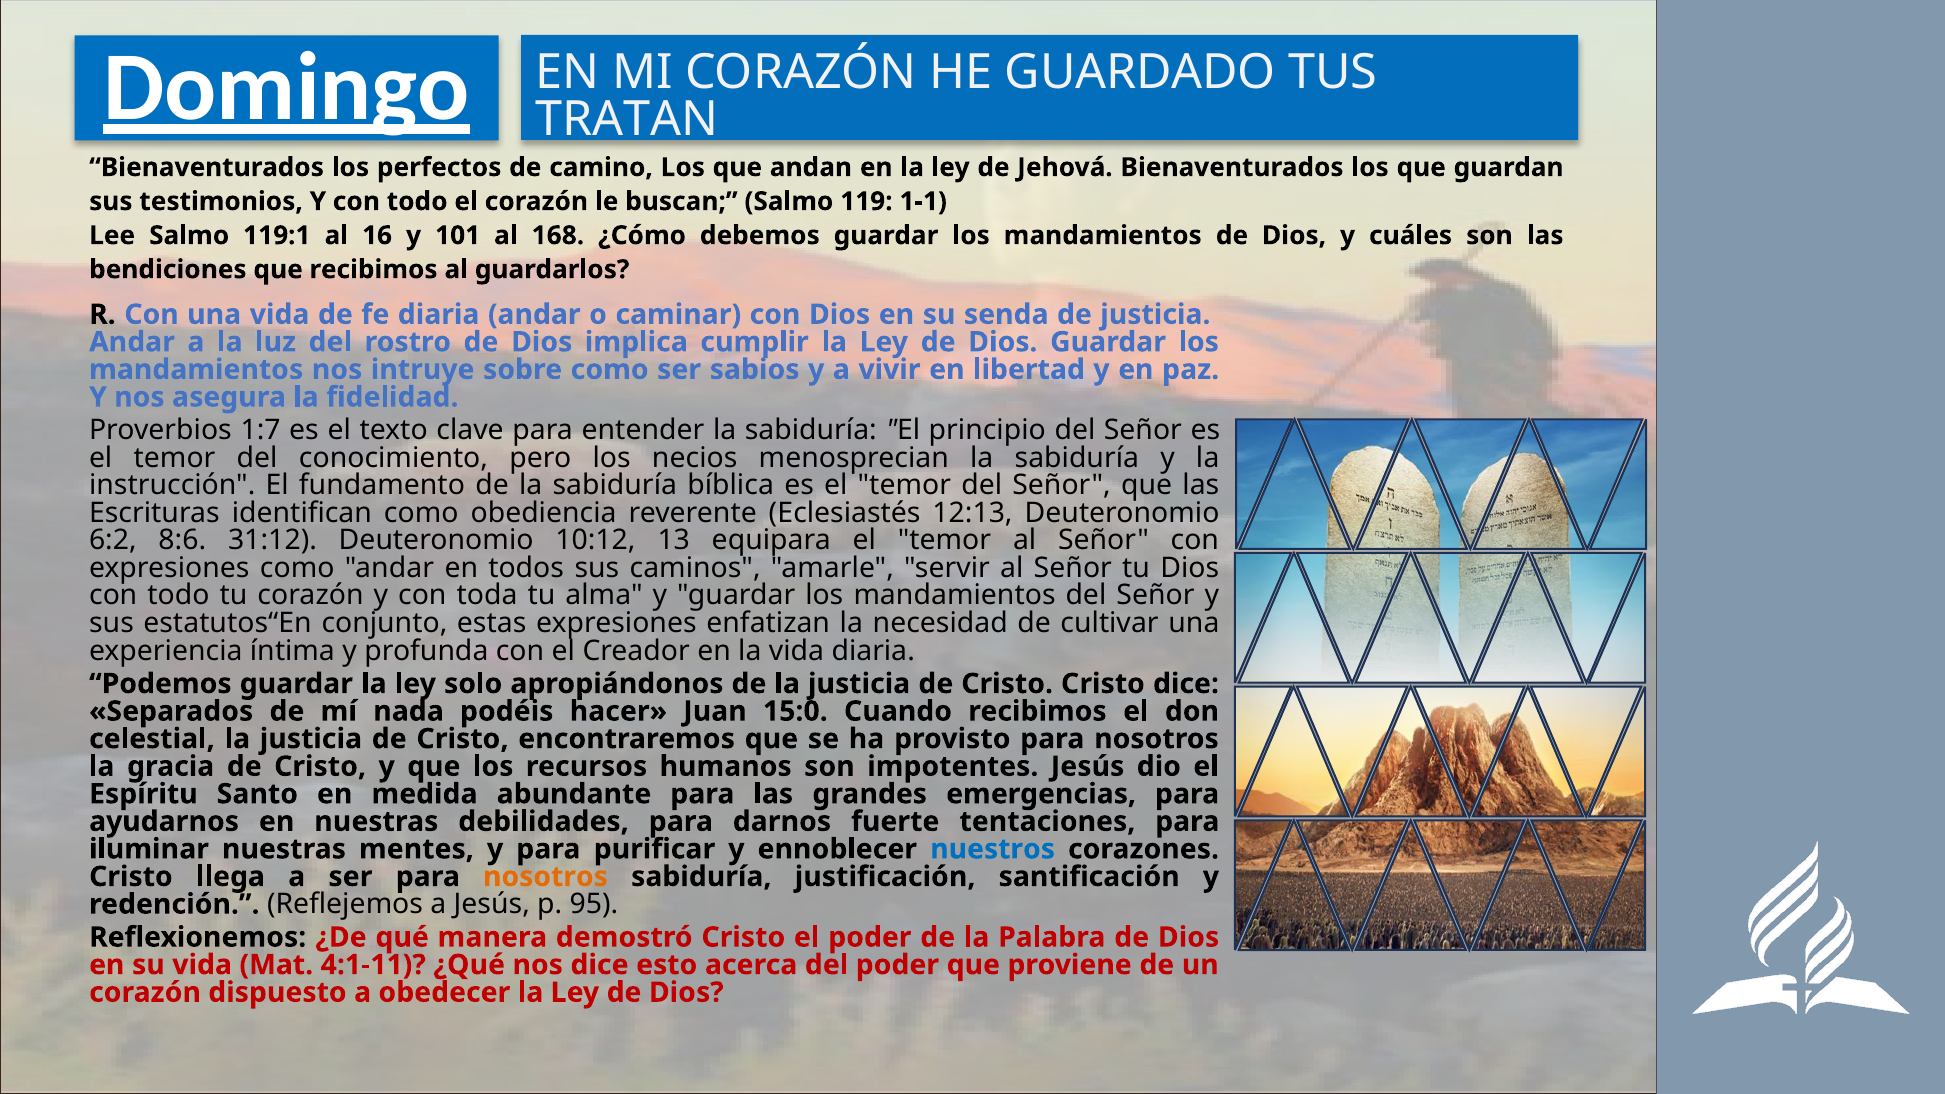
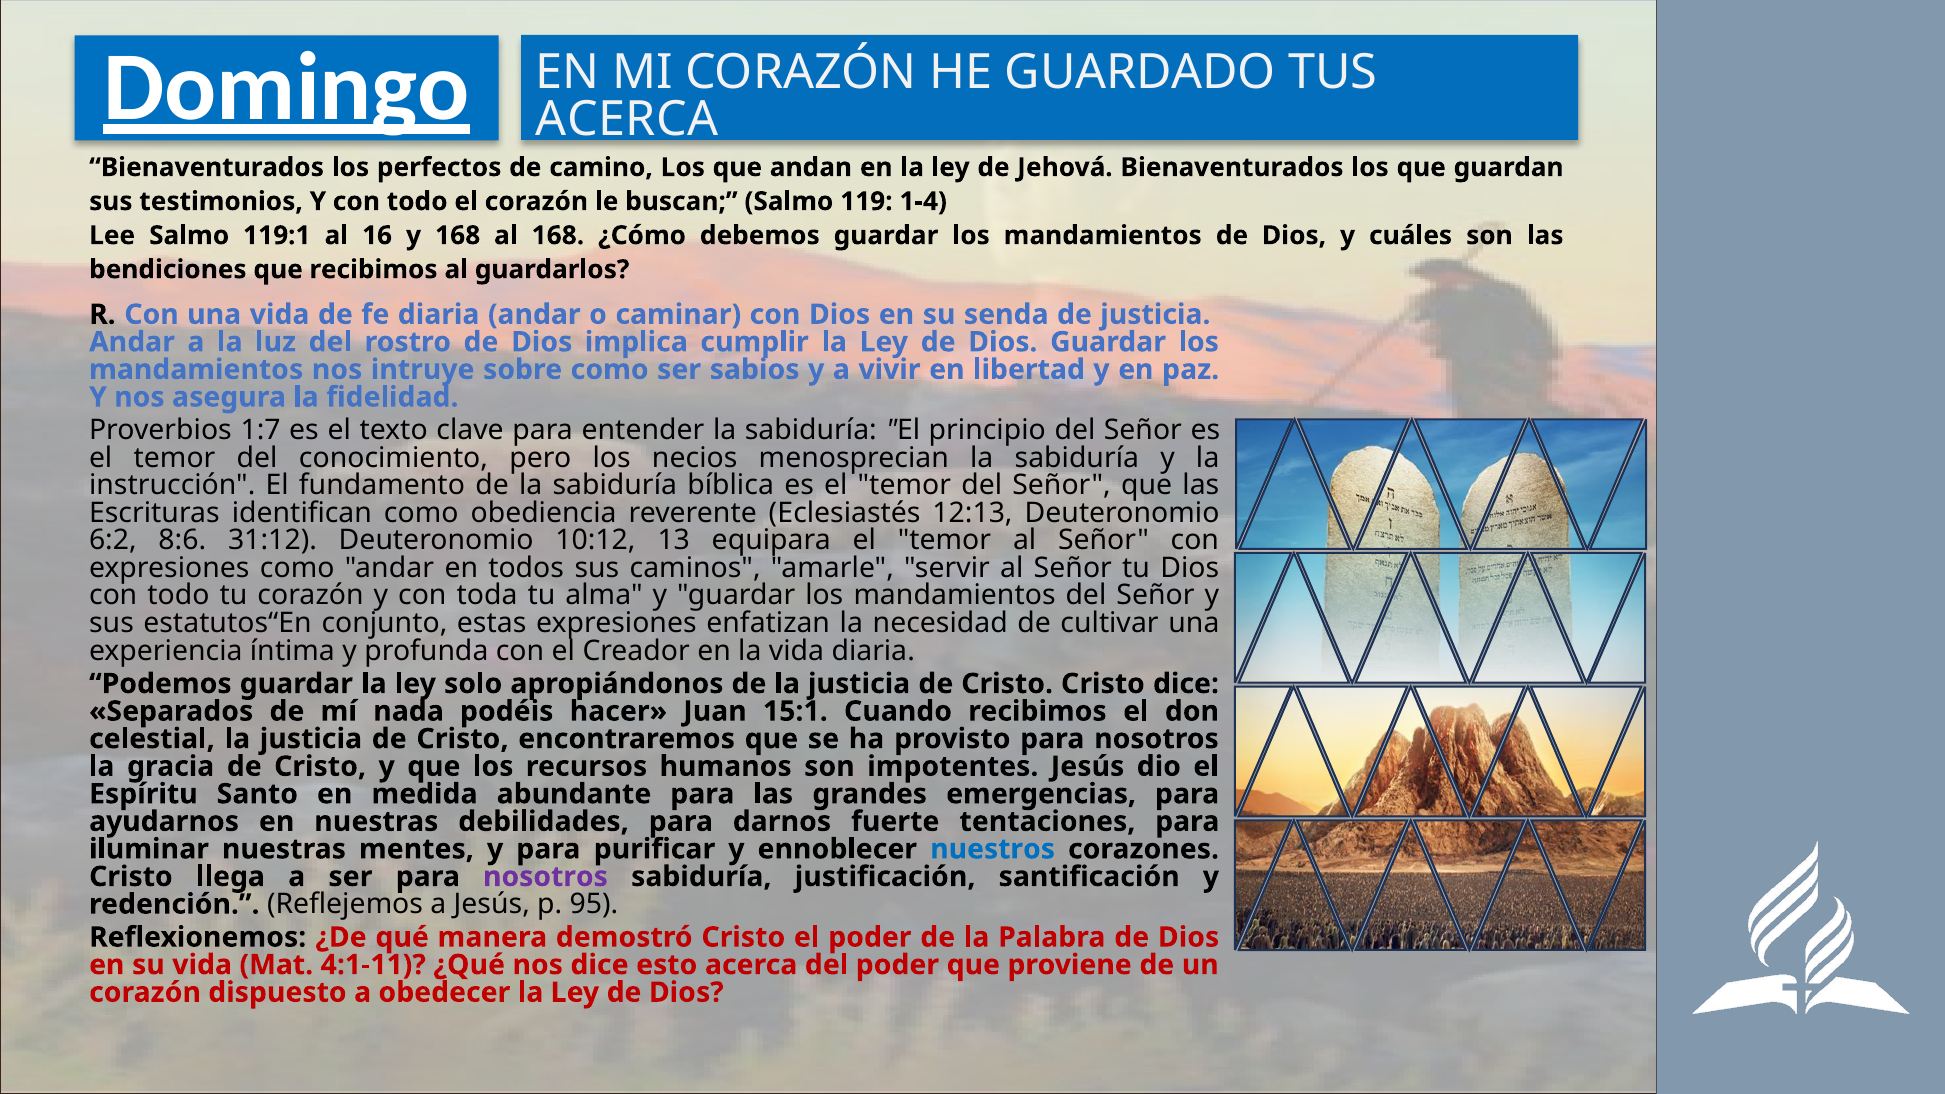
TRATAN: TRATAN -> ACERCA (627, 119)
1-1: 1-1 -> 1-4 (923, 201)
y 101: 101 -> 168 (458, 235)
15:0: 15:0 -> 15:1 (795, 711)
nosotros colour: orange -> purple (545, 877)
